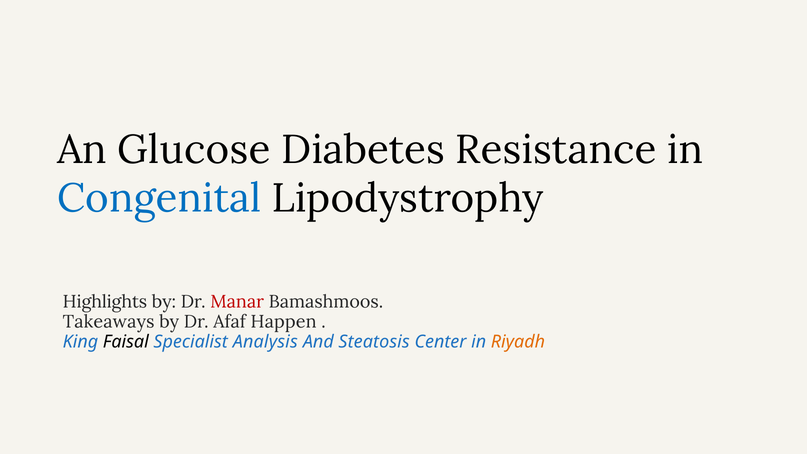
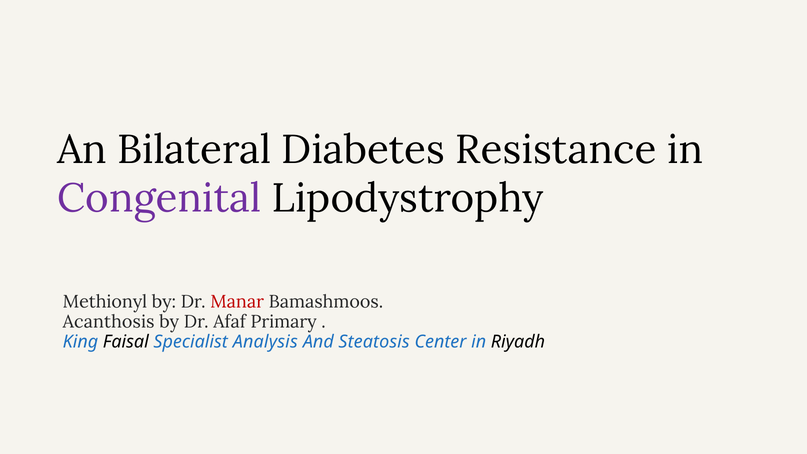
Glucose: Glucose -> Bilateral (194, 150)
Congenital colour: blue -> purple (159, 198)
Highlights: Highlights -> Methionyl (105, 302)
Takeaways: Takeaways -> Acanthosis (109, 322)
Happen: Happen -> Primary (284, 322)
Riyadh colour: orange -> black (518, 342)
